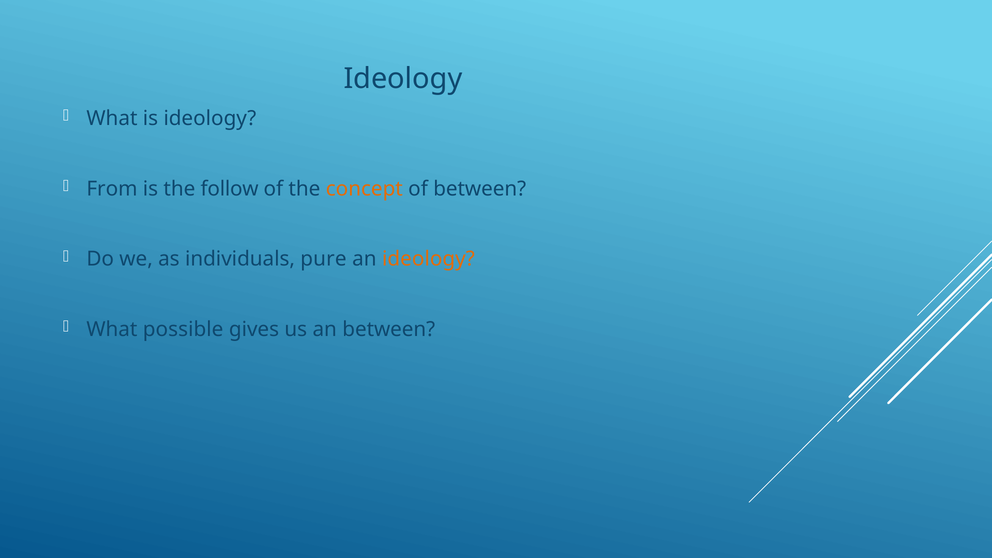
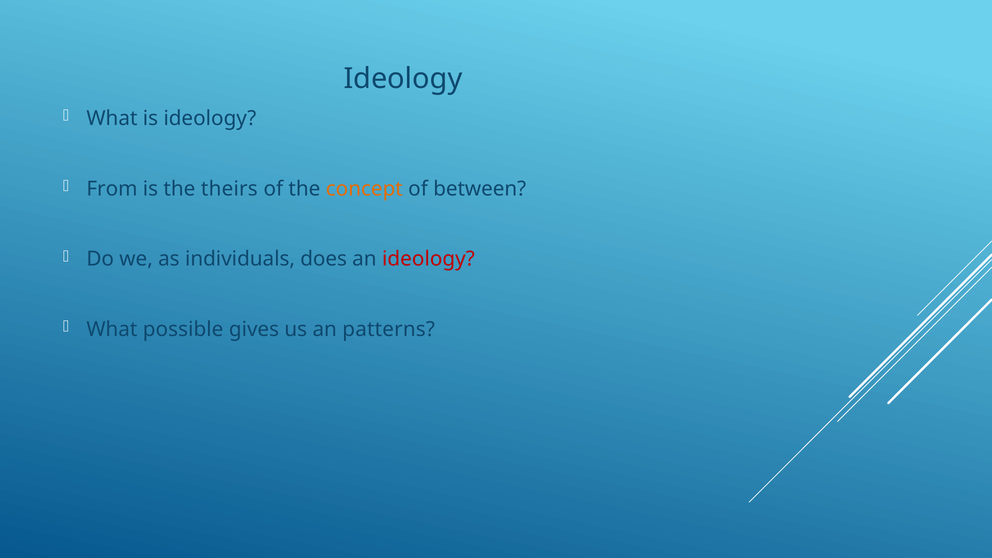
follow: follow -> theirs (229, 189)
pure: pure -> does (324, 259)
ideology colour: orange -> red (428, 259)
an between: between -> patterns (389, 329)
